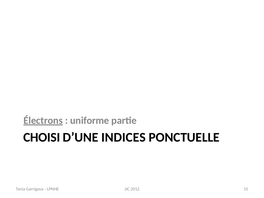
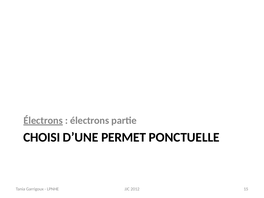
uniforme: uniforme -> électrons (90, 120)
INDICES: INDICES -> PERMET (124, 137)
